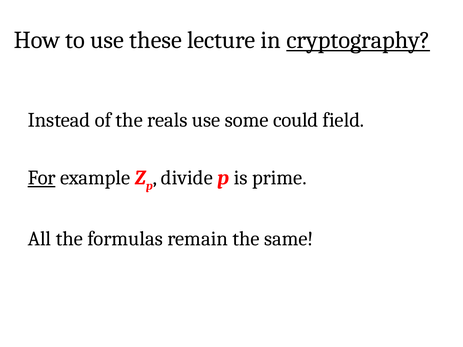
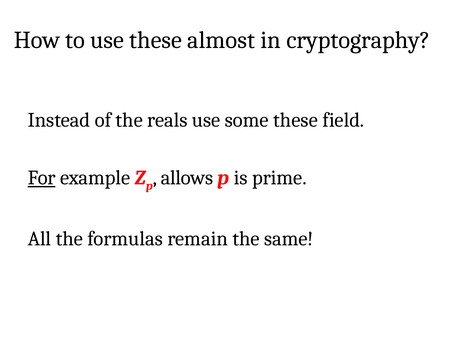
lecture: lecture -> almost (221, 40)
cryptography underline: present -> none (358, 40)
some could: could -> these (296, 120)
divide: divide -> allows (187, 178)
